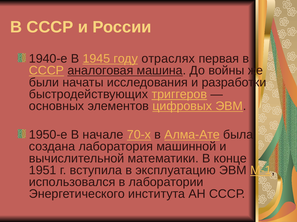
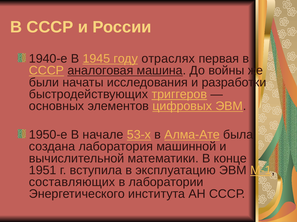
70-х: 70-х -> 53-х (139, 135)
использовался: использовался -> составляющих (72, 183)
